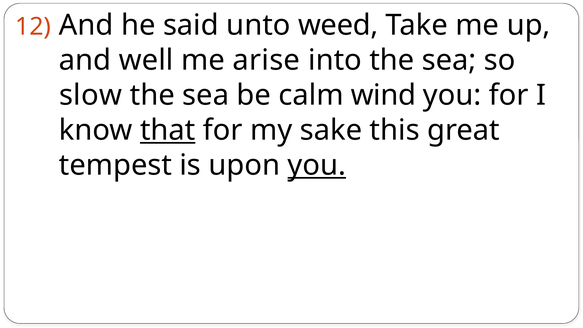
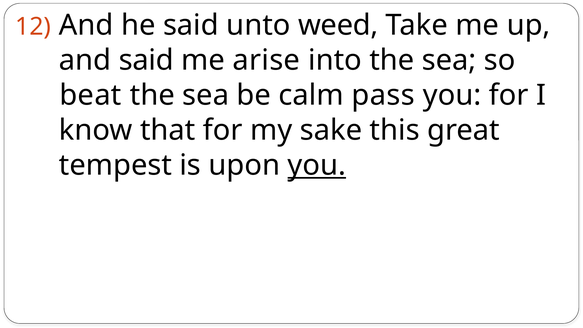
and well: well -> said (146, 60)
slow: slow -> beat (90, 95)
wind: wind -> pass (383, 95)
that underline: present -> none (168, 130)
